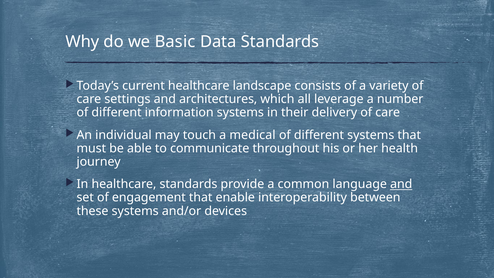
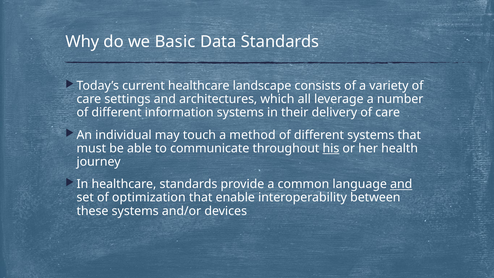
medical: medical -> method (252, 135)
his underline: none -> present (331, 148)
engagement: engagement -> optimization (149, 198)
